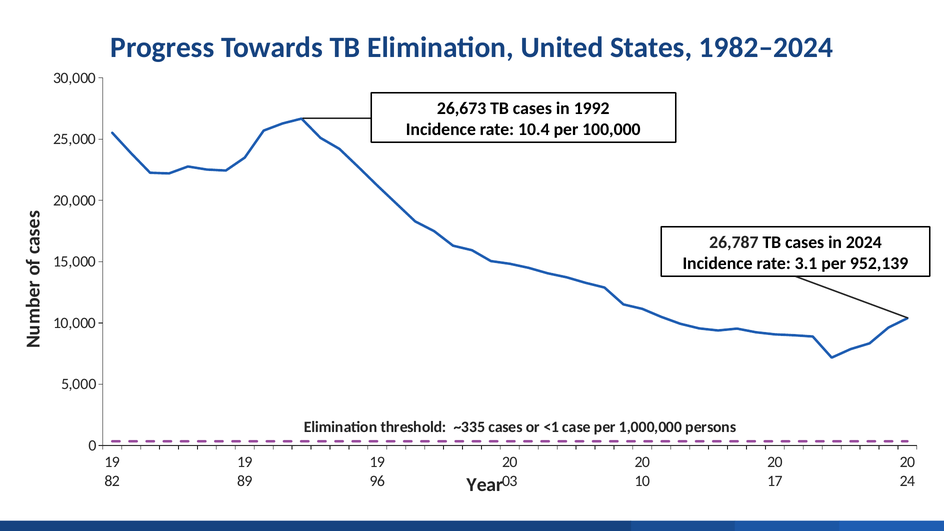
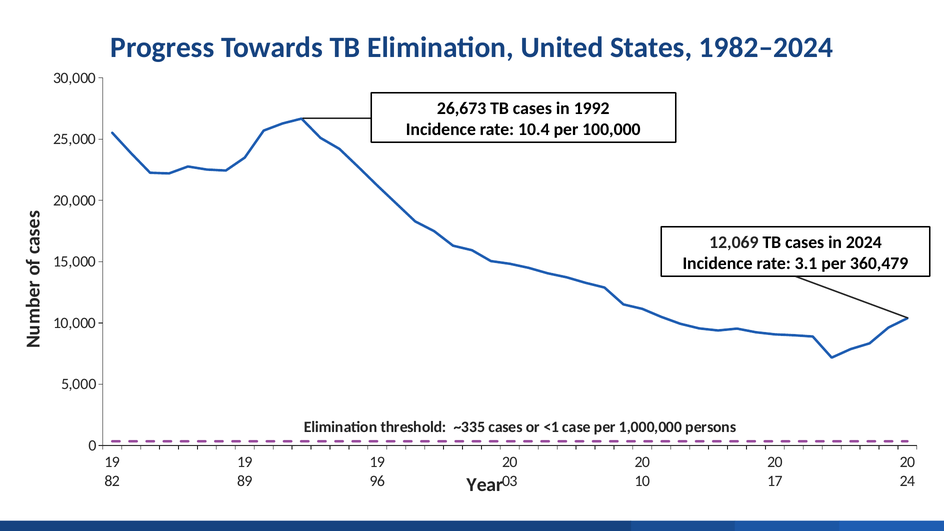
26,787: 26,787 -> 12,069 (734, 242)
952,139: 952,139 -> 360,479 (879, 264)
